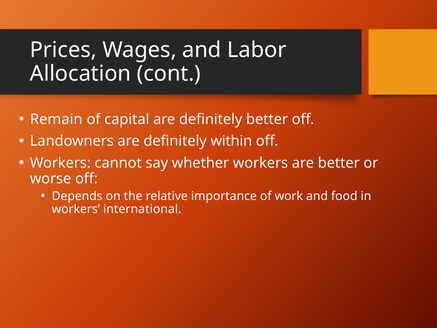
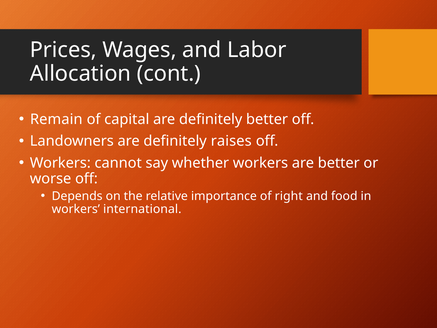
within: within -> raises (231, 141)
work: work -> right (289, 196)
